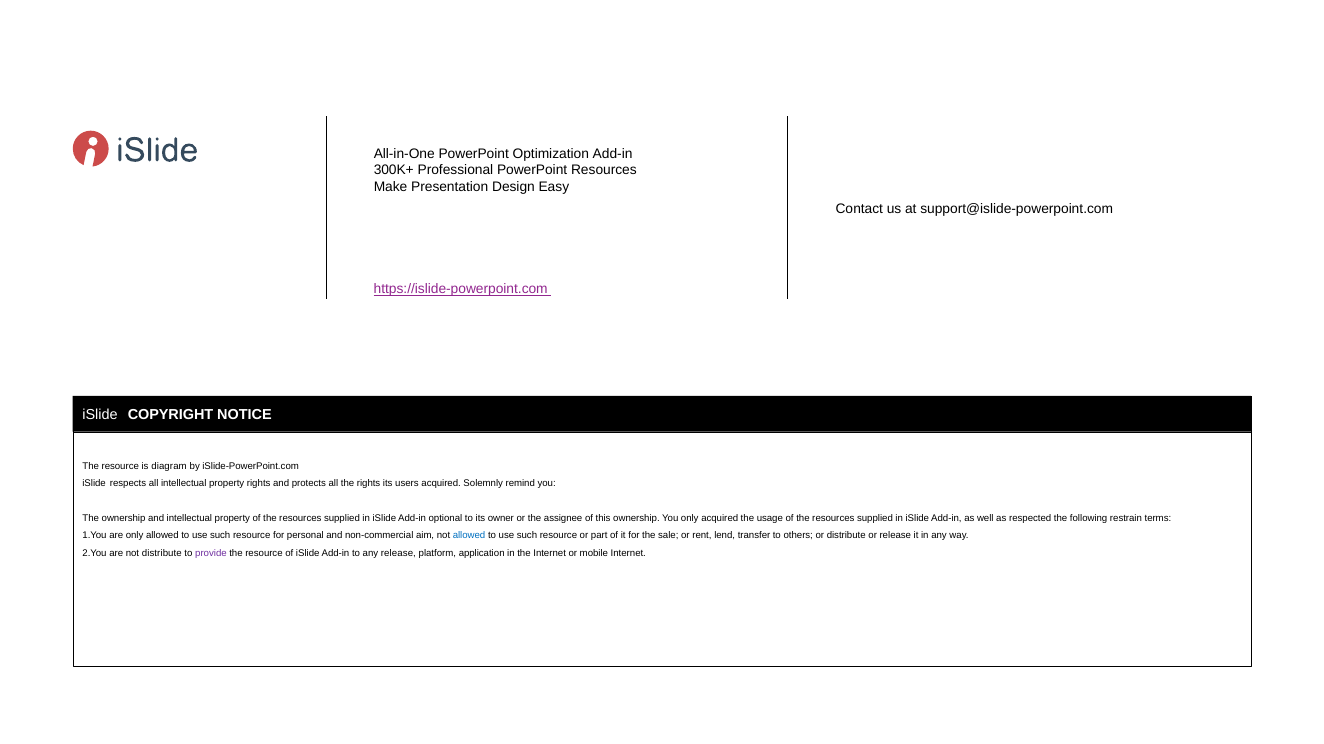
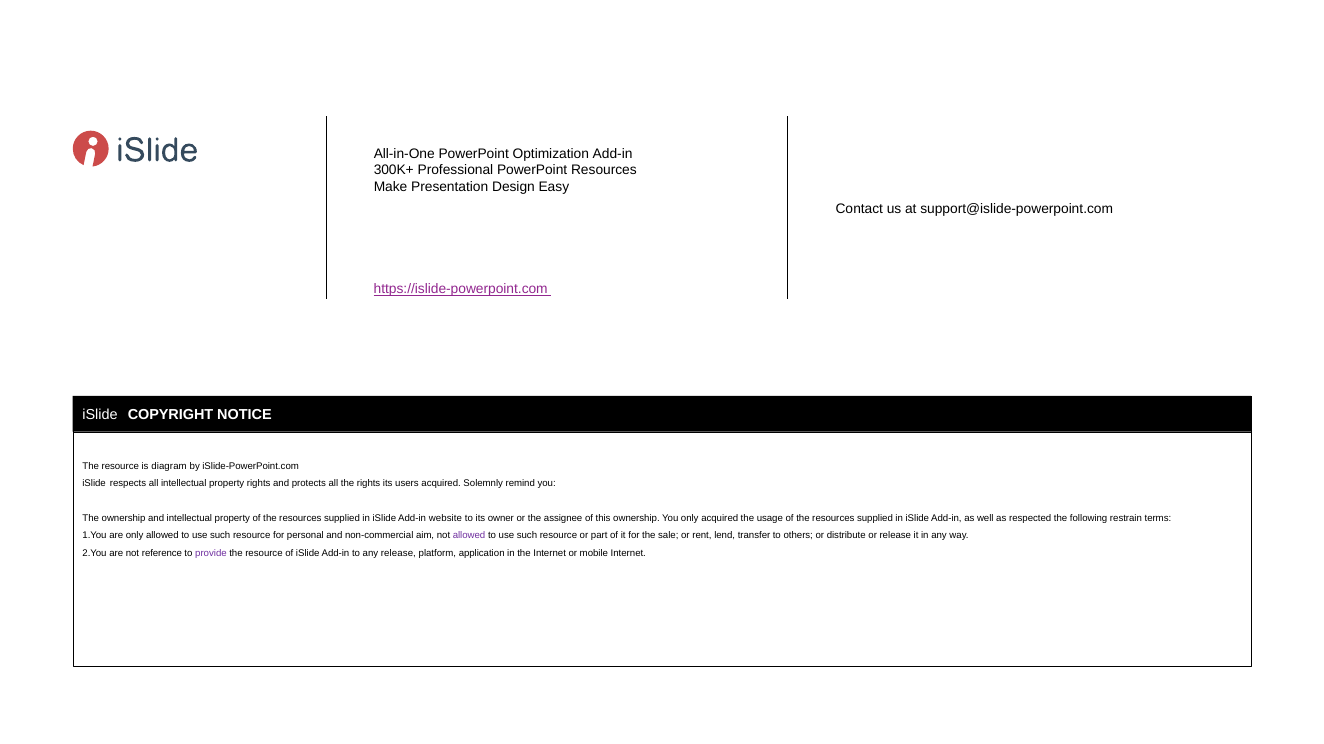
optional: optional -> website (445, 519)
allowed colour: blue -> purple (469, 536)
not distribute: distribute -> reference (162, 553)
